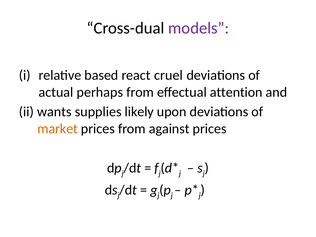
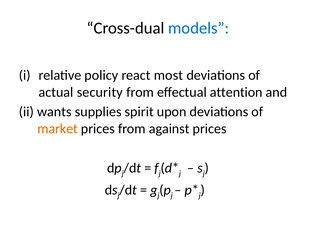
models colour: purple -> blue (199, 28)
based: based -> policy (101, 75)
cruel: cruel -> most (168, 75)
perhaps: perhaps -> security (100, 92)
likely: likely -> spirit (139, 112)
